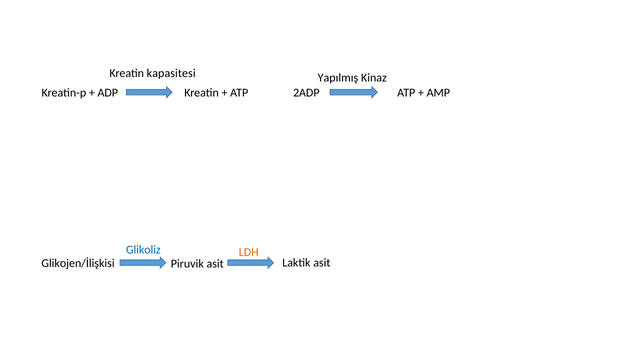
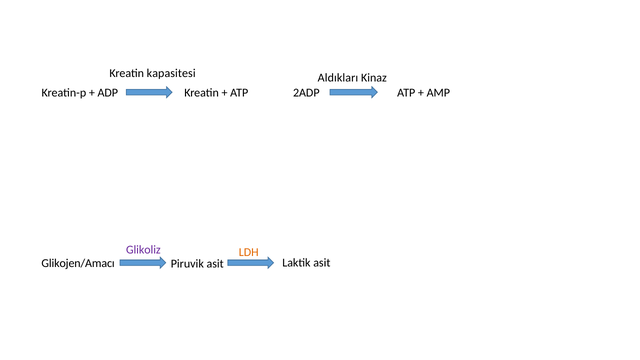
Yapılmış: Yapılmış -> Aldıkları (338, 78)
Glikoliz colour: blue -> purple (143, 250)
Glikojen/İlişkisi: Glikojen/İlişkisi -> Glikojen/Amacı (78, 263)
